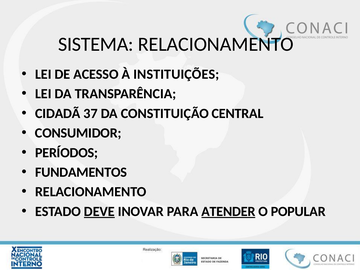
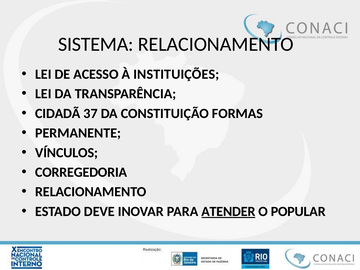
CENTRAL: CENTRAL -> FORMAS (237, 113)
CONSUMIDOR: CONSUMIDOR -> PERMANENTE (78, 133)
PERÍODOS: PERÍODOS -> VÍNCULOS (66, 153)
FUNDAMENTOS: FUNDAMENTOS -> CORREGEDORIA (81, 172)
DEVE underline: present -> none (99, 211)
